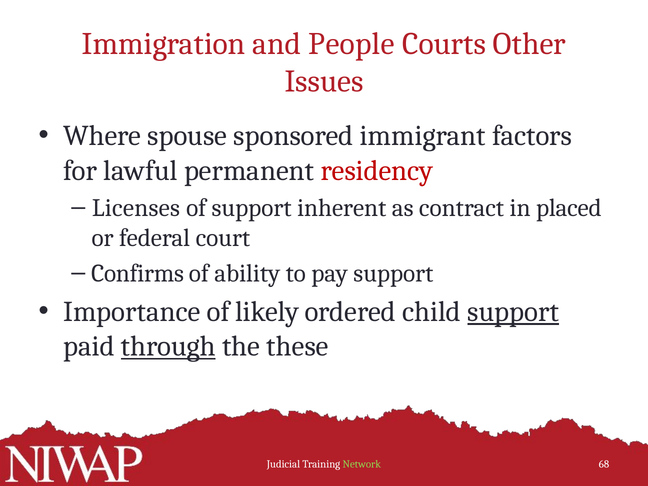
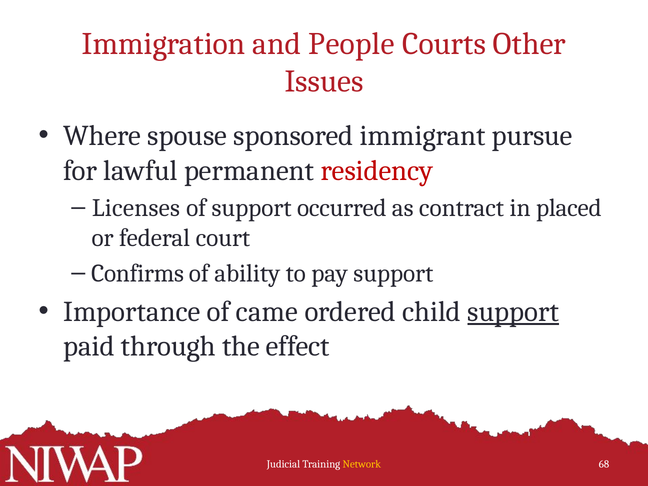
factors: factors -> pursue (532, 136)
inherent: inherent -> occurred (342, 208)
likely: likely -> came (267, 312)
through underline: present -> none (168, 346)
these: these -> effect (298, 346)
Network colour: light green -> yellow (362, 464)
